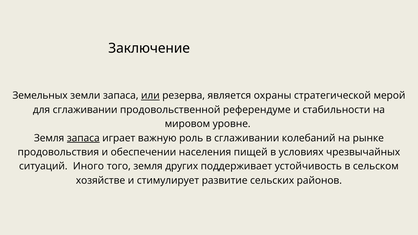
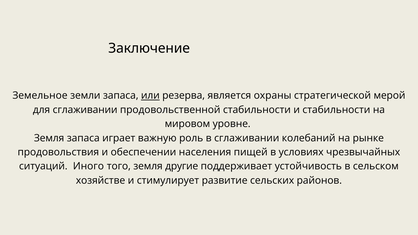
Земельных: Земельных -> Земельное (40, 96)
продовольственной референдуме: референдуме -> стабильности (257, 110)
запаса underline: present -> none (83, 138)
других: других -> другие (182, 166)
